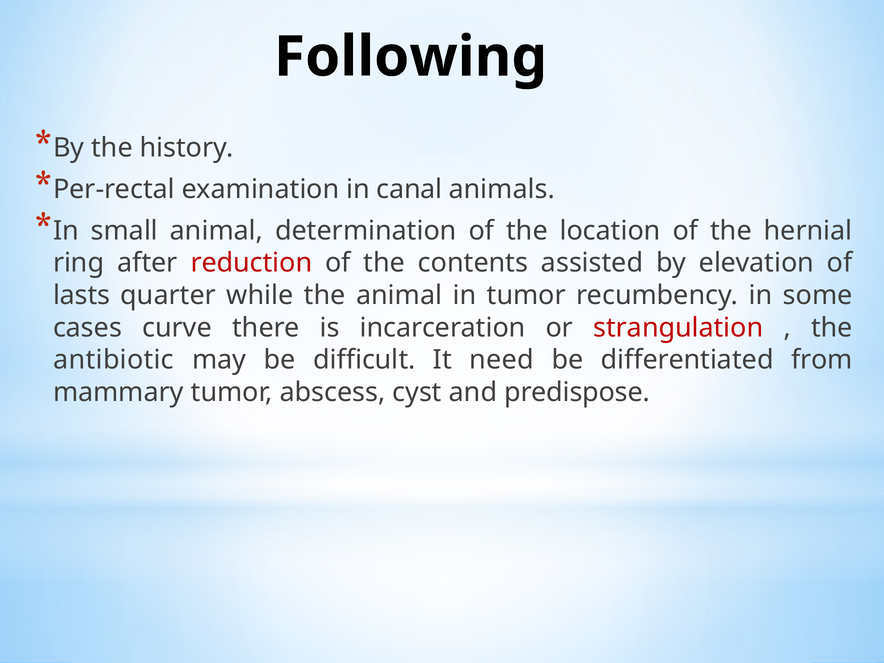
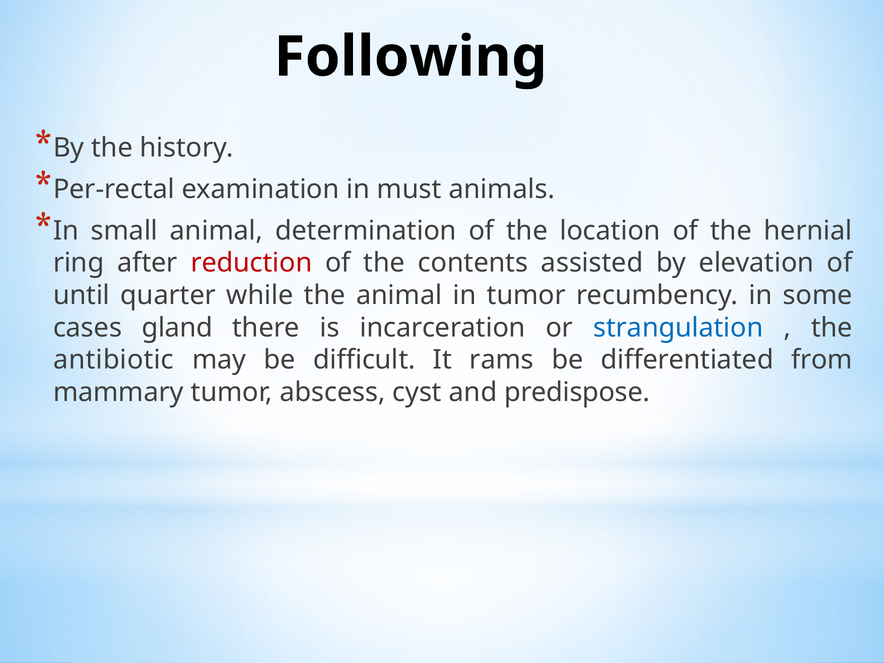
canal: canal -> must (409, 189)
lasts: lasts -> until (81, 295)
curve: curve -> gland (177, 328)
strangulation colour: red -> blue (678, 328)
need: need -> rams (502, 360)
